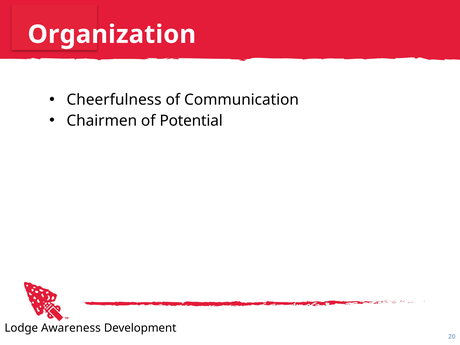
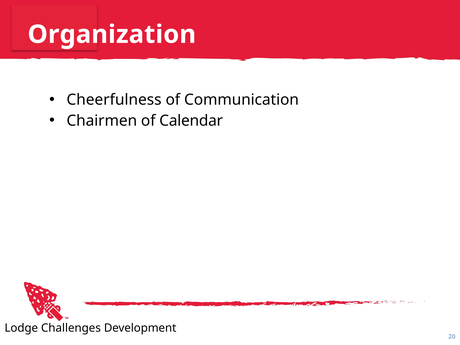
Potential: Potential -> Calendar (191, 121)
Awareness: Awareness -> Challenges (71, 328)
